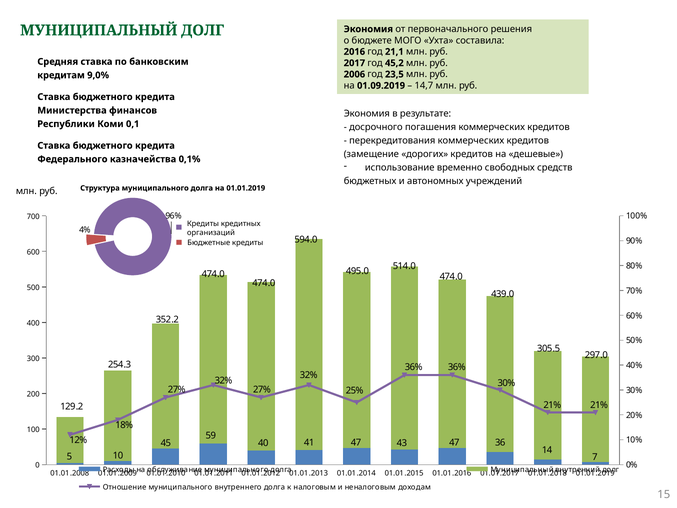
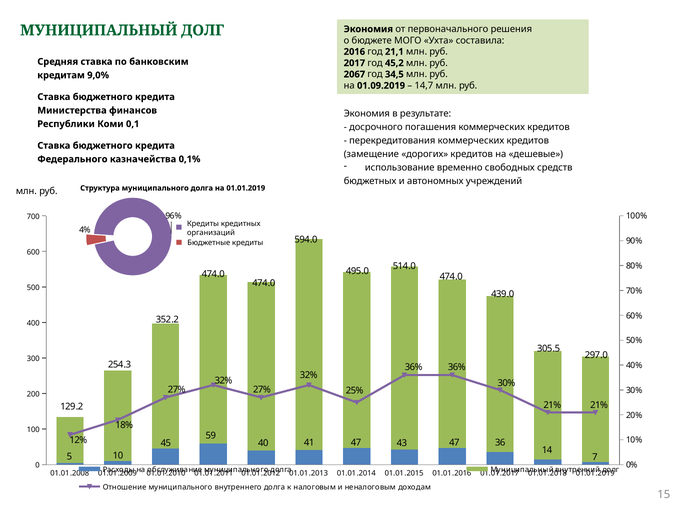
2006: 2006 -> 2067 (354, 74)
23,5: 23,5 -> 34,5 (394, 74)
